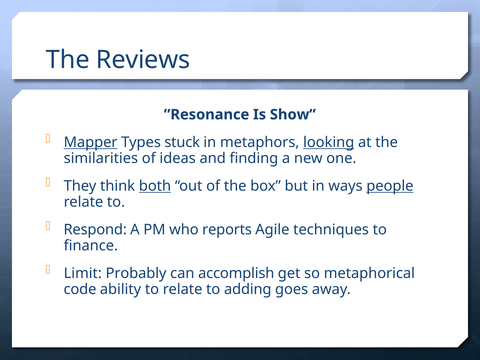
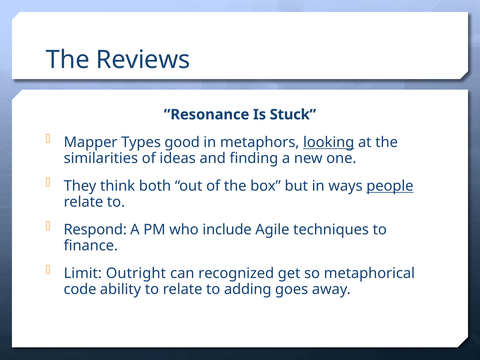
Show: Show -> Stuck (293, 115)
Mapper underline: present -> none (91, 142)
stuck: stuck -> good (182, 142)
both underline: present -> none (155, 186)
reports: reports -> include (227, 230)
Probably: Probably -> Outright (136, 273)
accomplish: accomplish -> recognized (236, 273)
